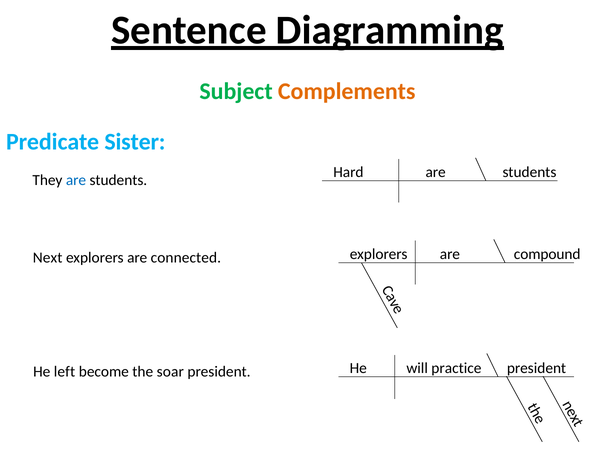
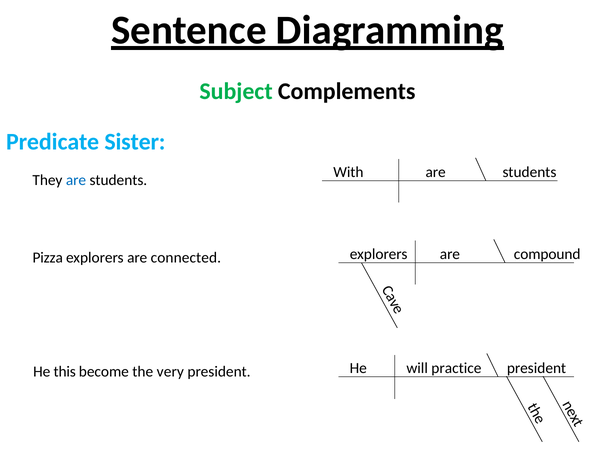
Complements colour: orange -> black (347, 91)
Hard: Hard -> With (348, 172)
Next: Next -> Pizza (48, 258)
left: left -> this (65, 372)
soar: soar -> very (170, 372)
